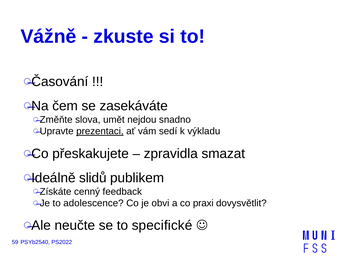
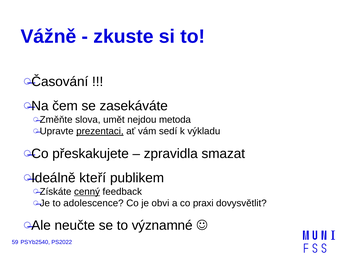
snadno: snadno -> metoda (175, 120)
slidů: slidů -> kteří (93, 178)
cenný underline: none -> present (87, 192)
specifické: specifické -> významné (162, 226)
